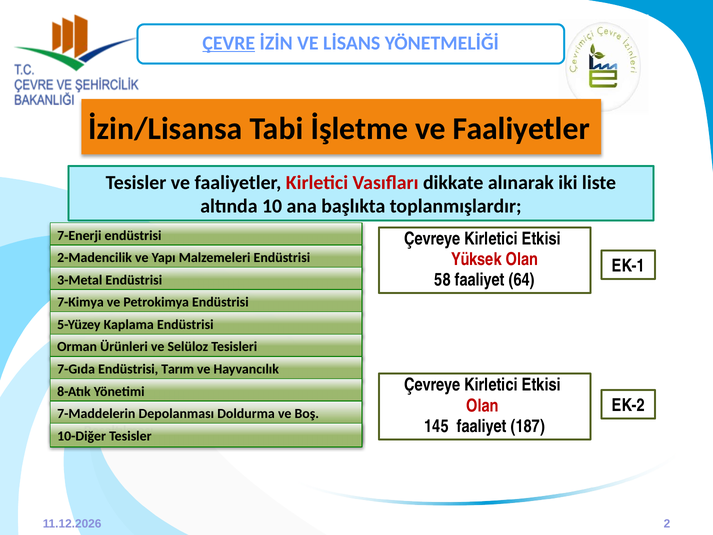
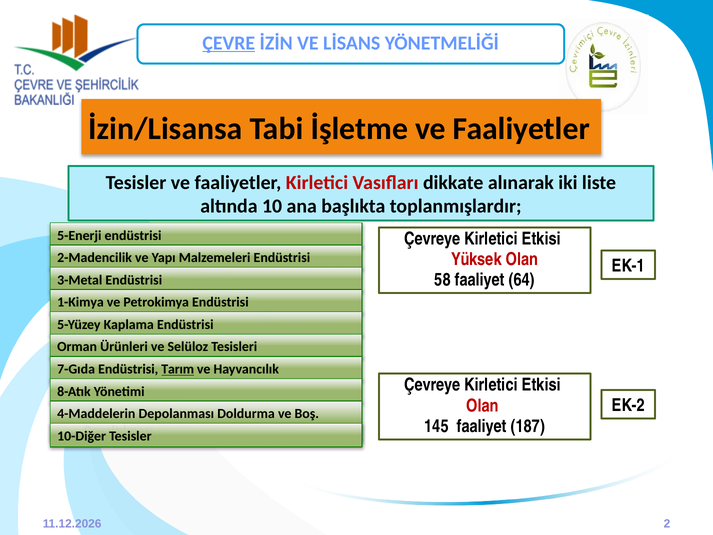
7-Enerji: 7-Enerji -> 5-Enerji (79, 235)
7-Kimya: 7-Kimya -> 1-Kimya (80, 302)
Tarım underline: none -> present (178, 369)
7-Maddelerin: 7-Maddelerin -> 4-Maddelerin (96, 414)
